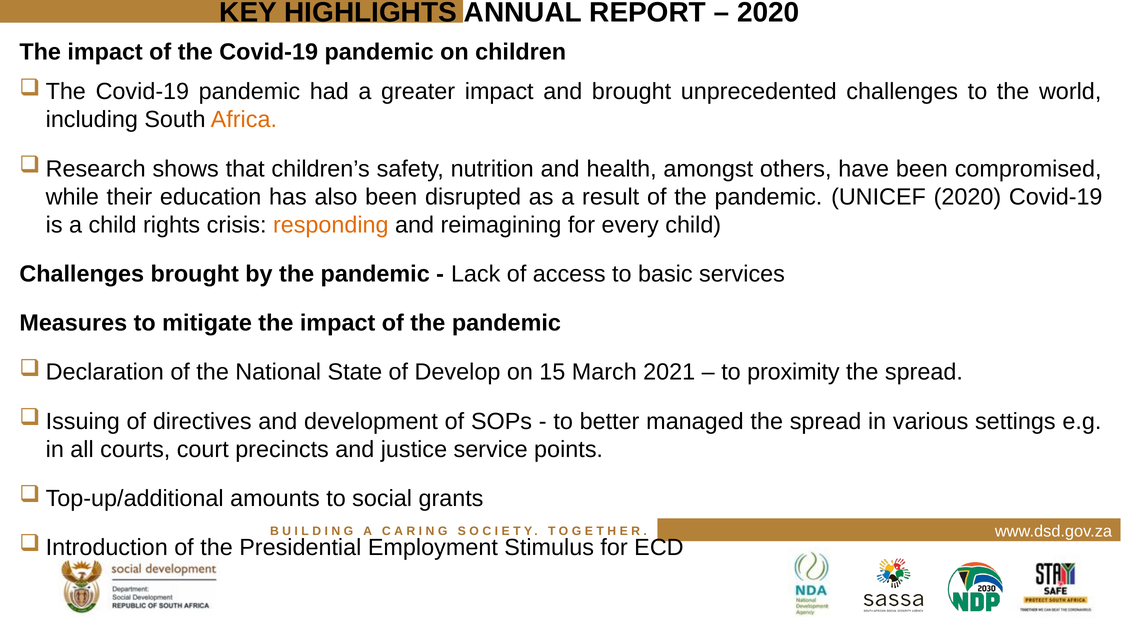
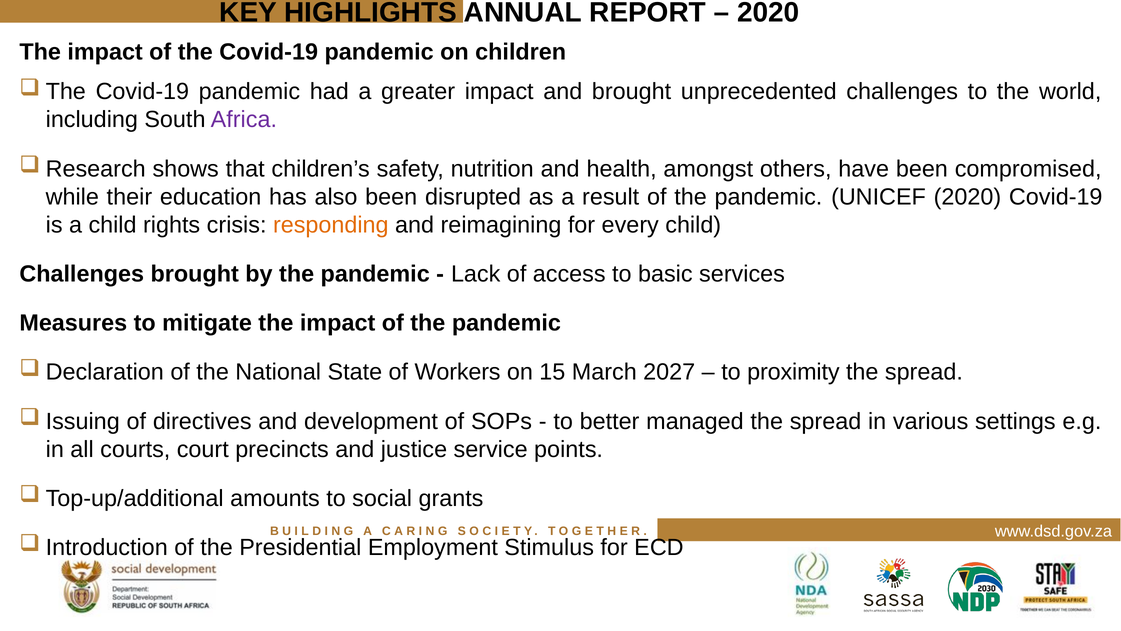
Africa colour: orange -> purple (244, 120)
Develop: Develop -> Workers (458, 372)
2021: 2021 -> 2027 (669, 372)
